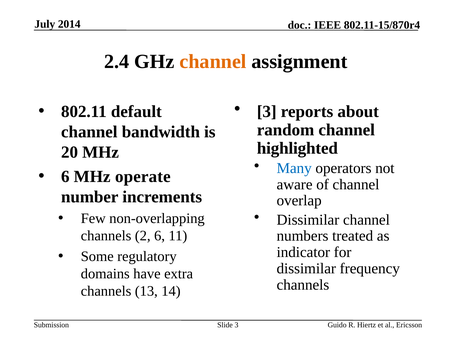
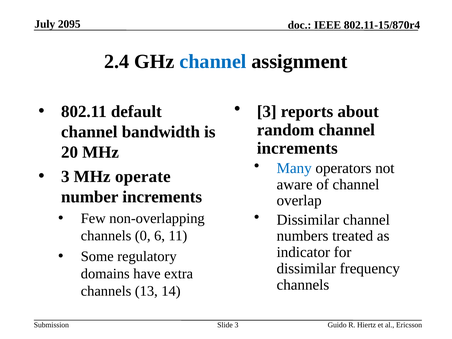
2014: 2014 -> 2095 (69, 24)
channel colour: orange -> blue (213, 62)
highlighted: highlighted -> increments (297, 148)
6: 6 -> 3 (65, 176)
2: 2 -> 0 (143, 236)
